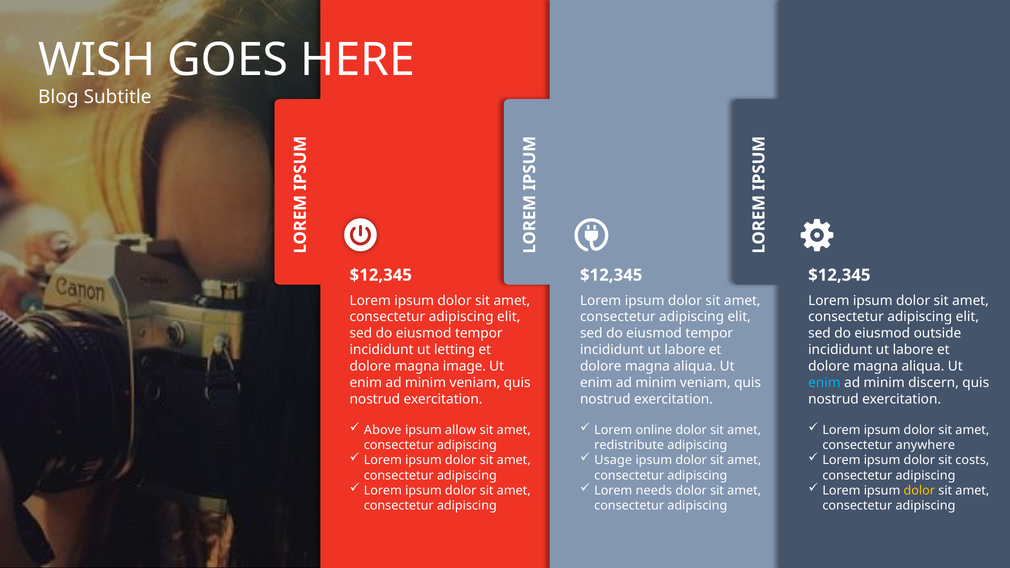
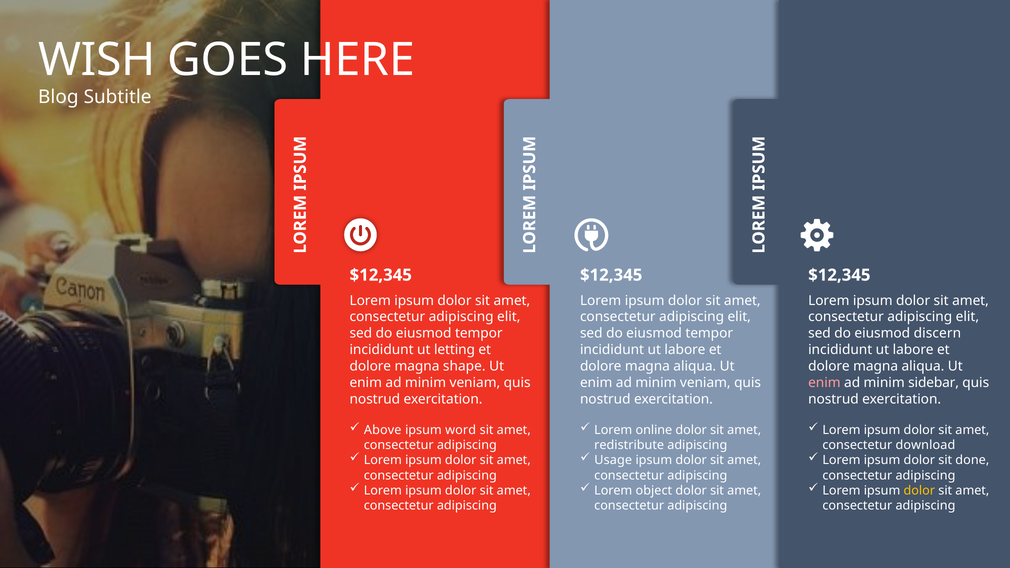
outside: outside -> discern (937, 333)
image: image -> shape (464, 366)
enim colour: light blue -> pink (824, 383)
discern: discern -> sidebar (934, 383)
allow: allow -> word (461, 430)
anywhere: anywhere -> download (925, 445)
costs: costs -> done (972, 460)
needs: needs -> object (654, 491)
